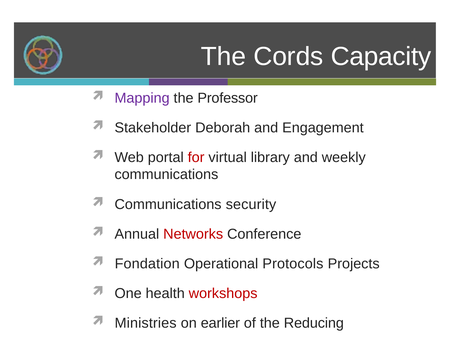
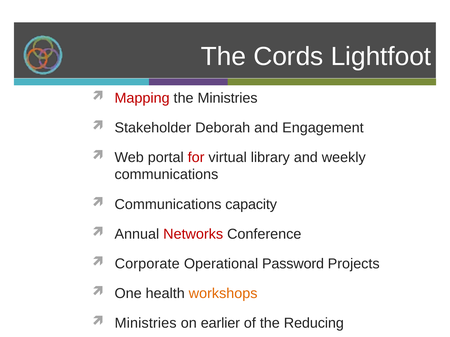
Capacity: Capacity -> Lightfoot (381, 57)
Mapping colour: purple -> red (142, 98)
the Professor: Professor -> Ministries (228, 98)
security: security -> capacity (251, 205)
Fondation: Fondation -> Corporate (147, 264)
Protocols: Protocols -> Password (293, 264)
workshops colour: red -> orange (223, 294)
